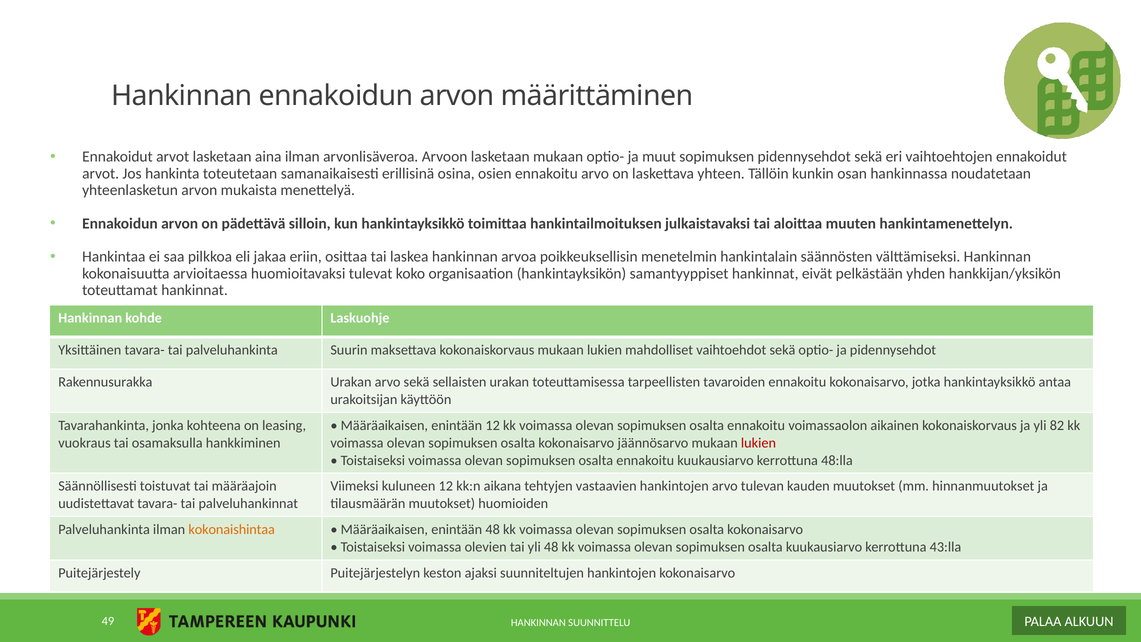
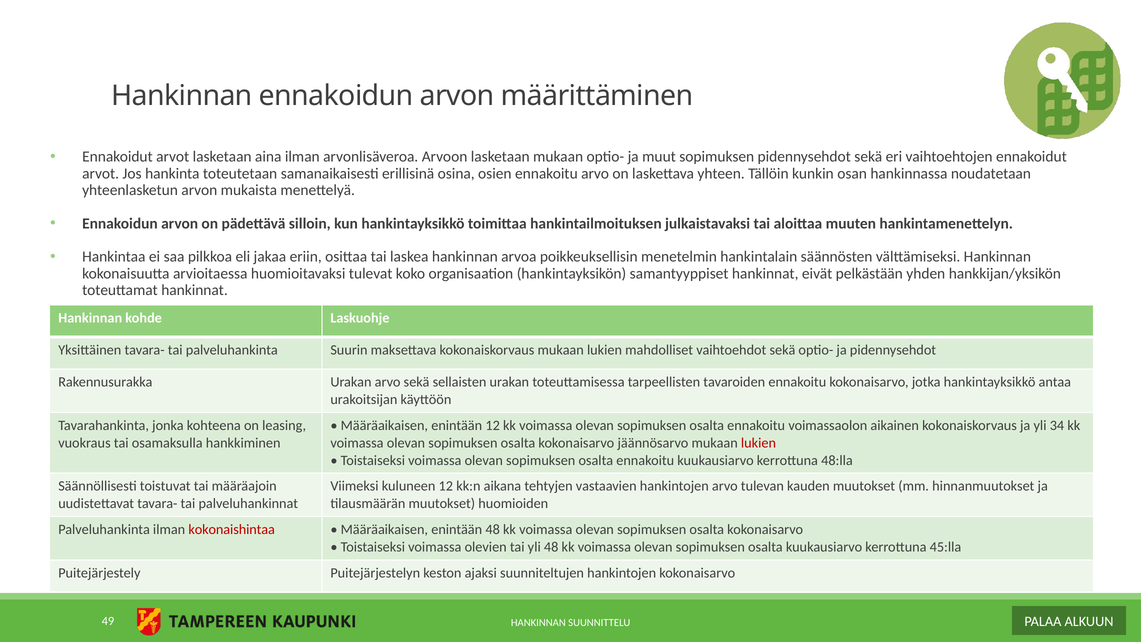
82: 82 -> 34 (1057, 425)
kokonaishintaa colour: orange -> red (232, 529)
43:lla: 43:lla -> 45:lla (945, 547)
